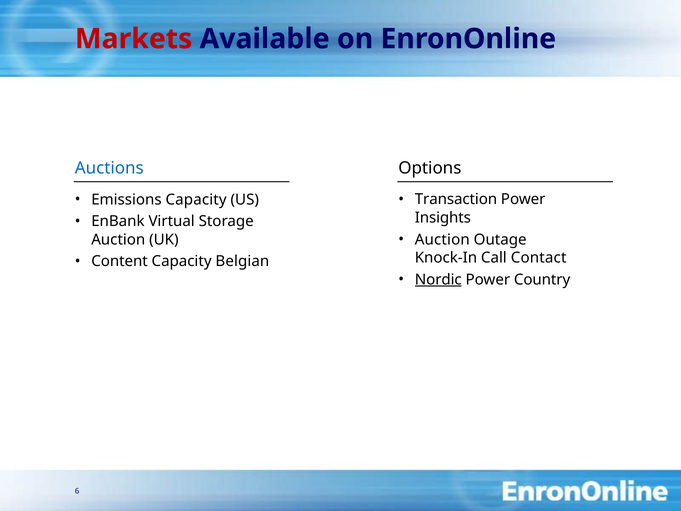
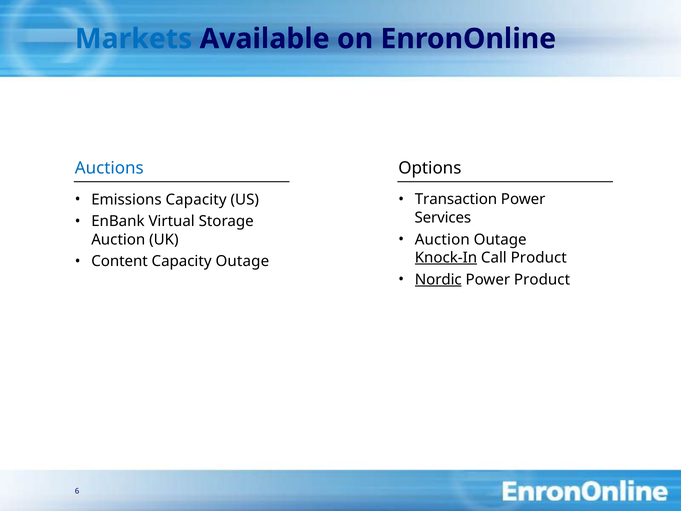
Markets colour: red -> blue (134, 39)
Insights: Insights -> Services (443, 218)
Knock-In underline: none -> present (446, 258)
Call Contact: Contact -> Product (539, 258)
Capacity Belgian: Belgian -> Outage (242, 261)
Power Country: Country -> Product (542, 279)
